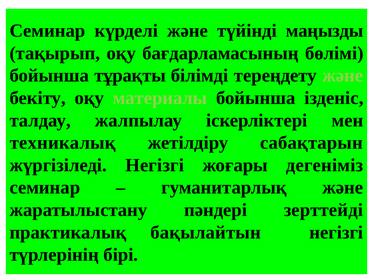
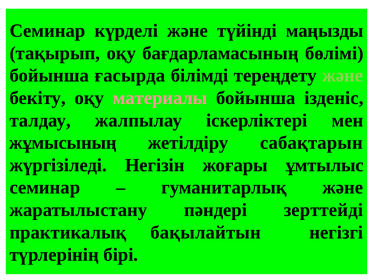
тұрақты: тұрақты -> ғасырда (130, 75)
материалы colour: light green -> pink (160, 98)
техникалық: техникалық -> жұмысының (63, 143)
жүргізіледі Негізгі: Негізгі -> Негізін (155, 165)
дегеніміз: дегеніміз -> ұмтылыс (325, 165)
